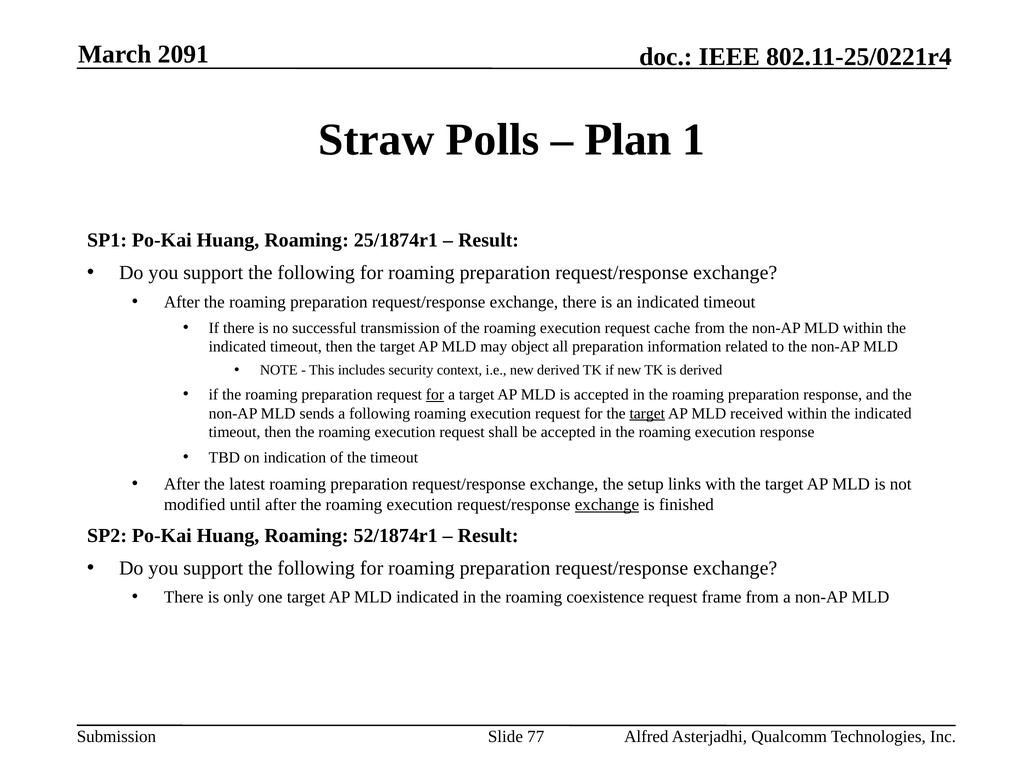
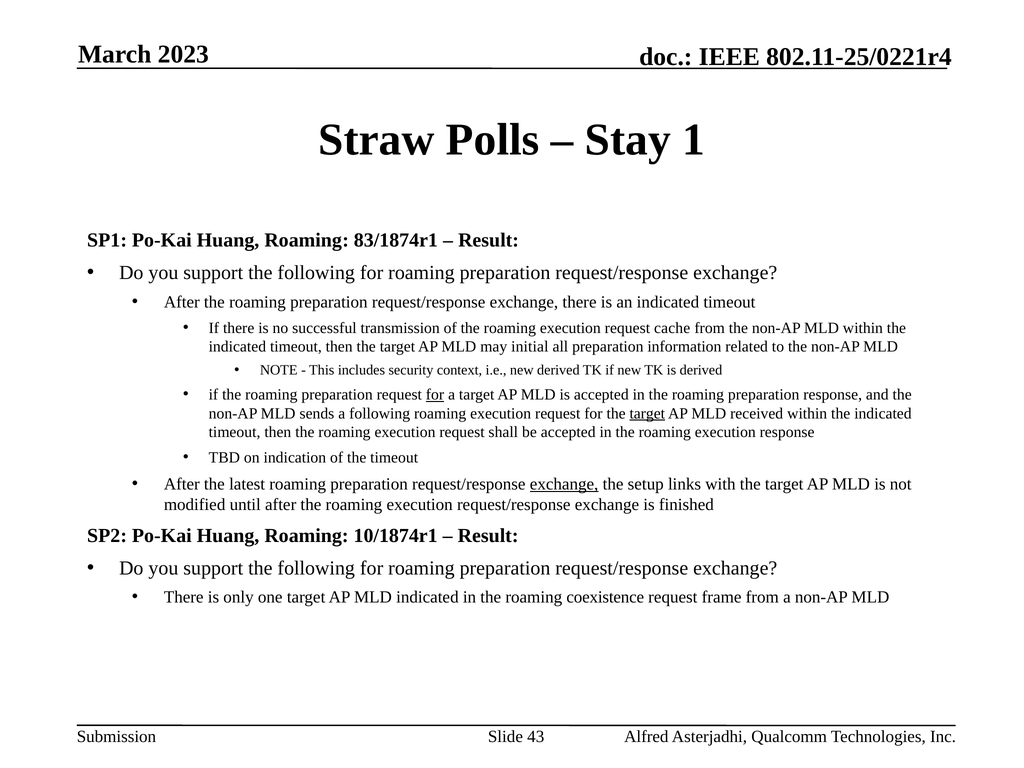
2091: 2091 -> 2023 (183, 54)
Plan: Plan -> Stay (628, 140)
25/1874r1: 25/1874r1 -> 83/1874r1 (396, 240)
object: object -> initial (530, 347)
exchange underline: none -> present (564, 484)
exchange underline: present -> none (607, 505)
52/1874r1: 52/1874r1 -> 10/1874r1 (396, 536)
77: 77 -> 43 (536, 737)
